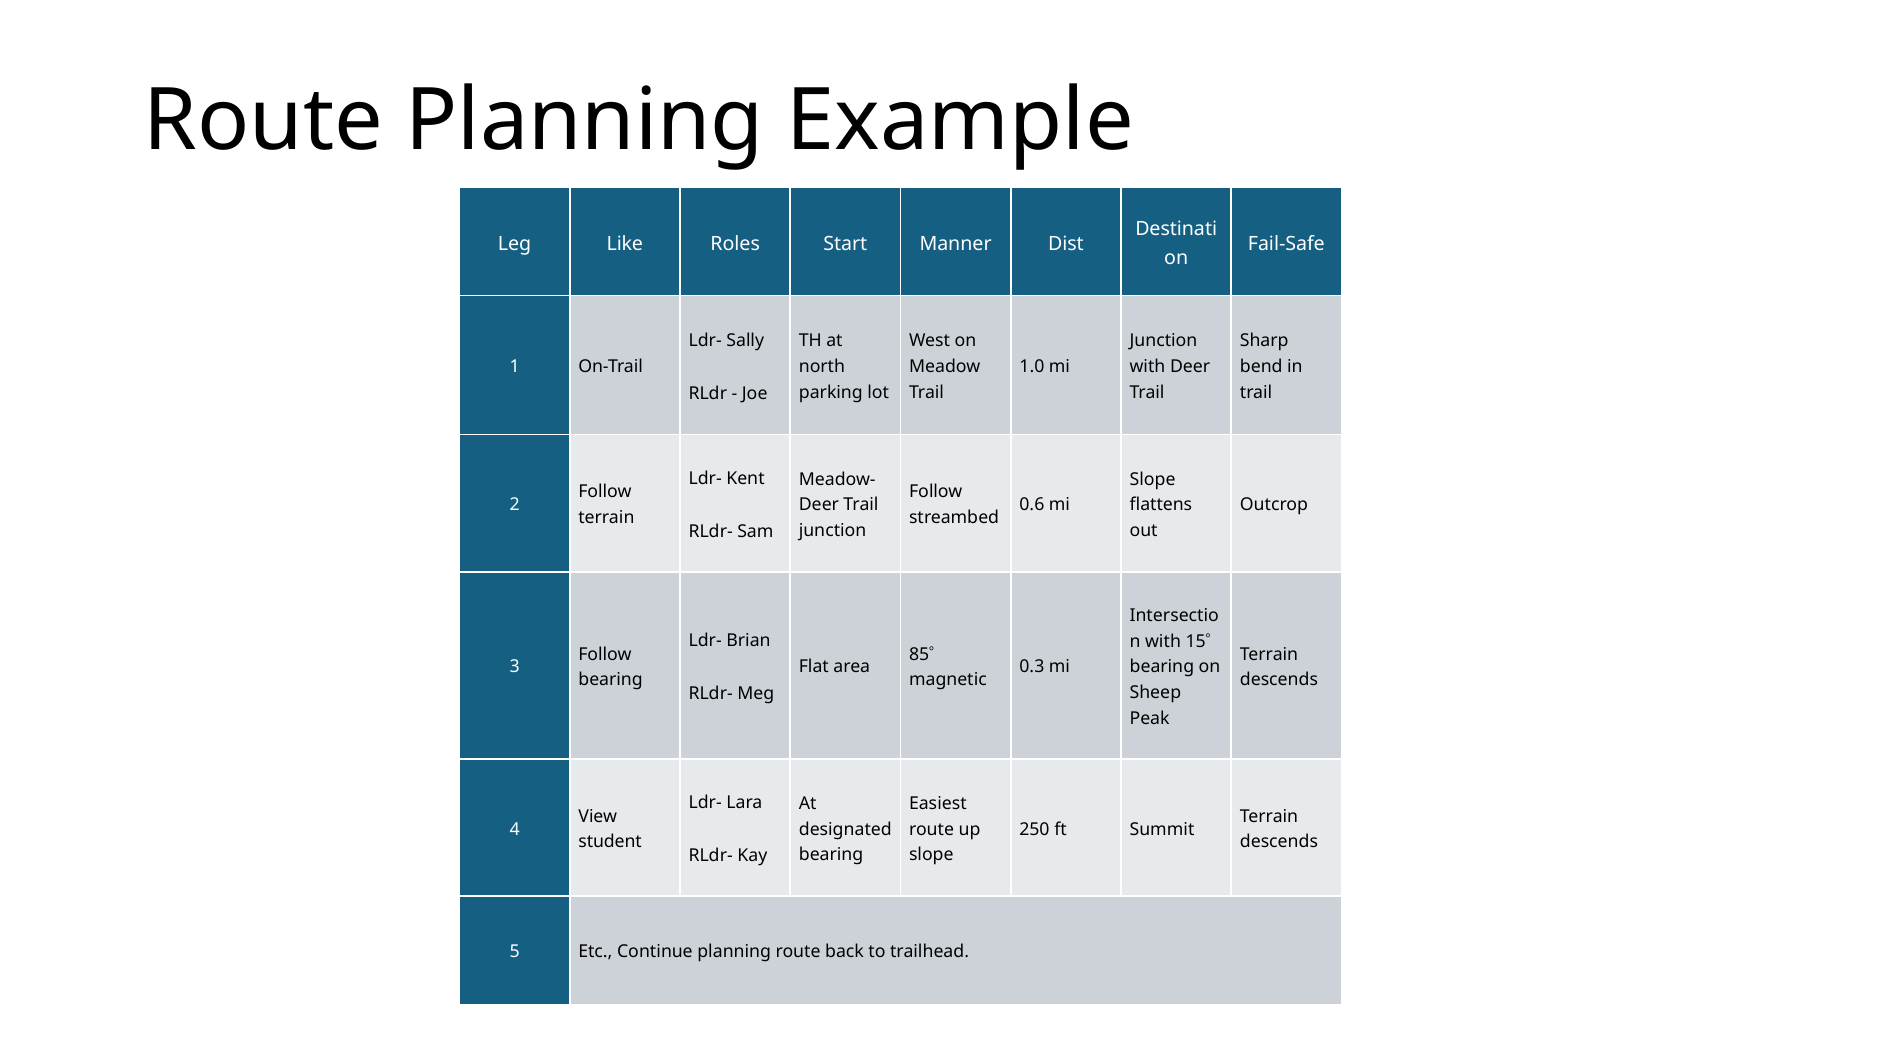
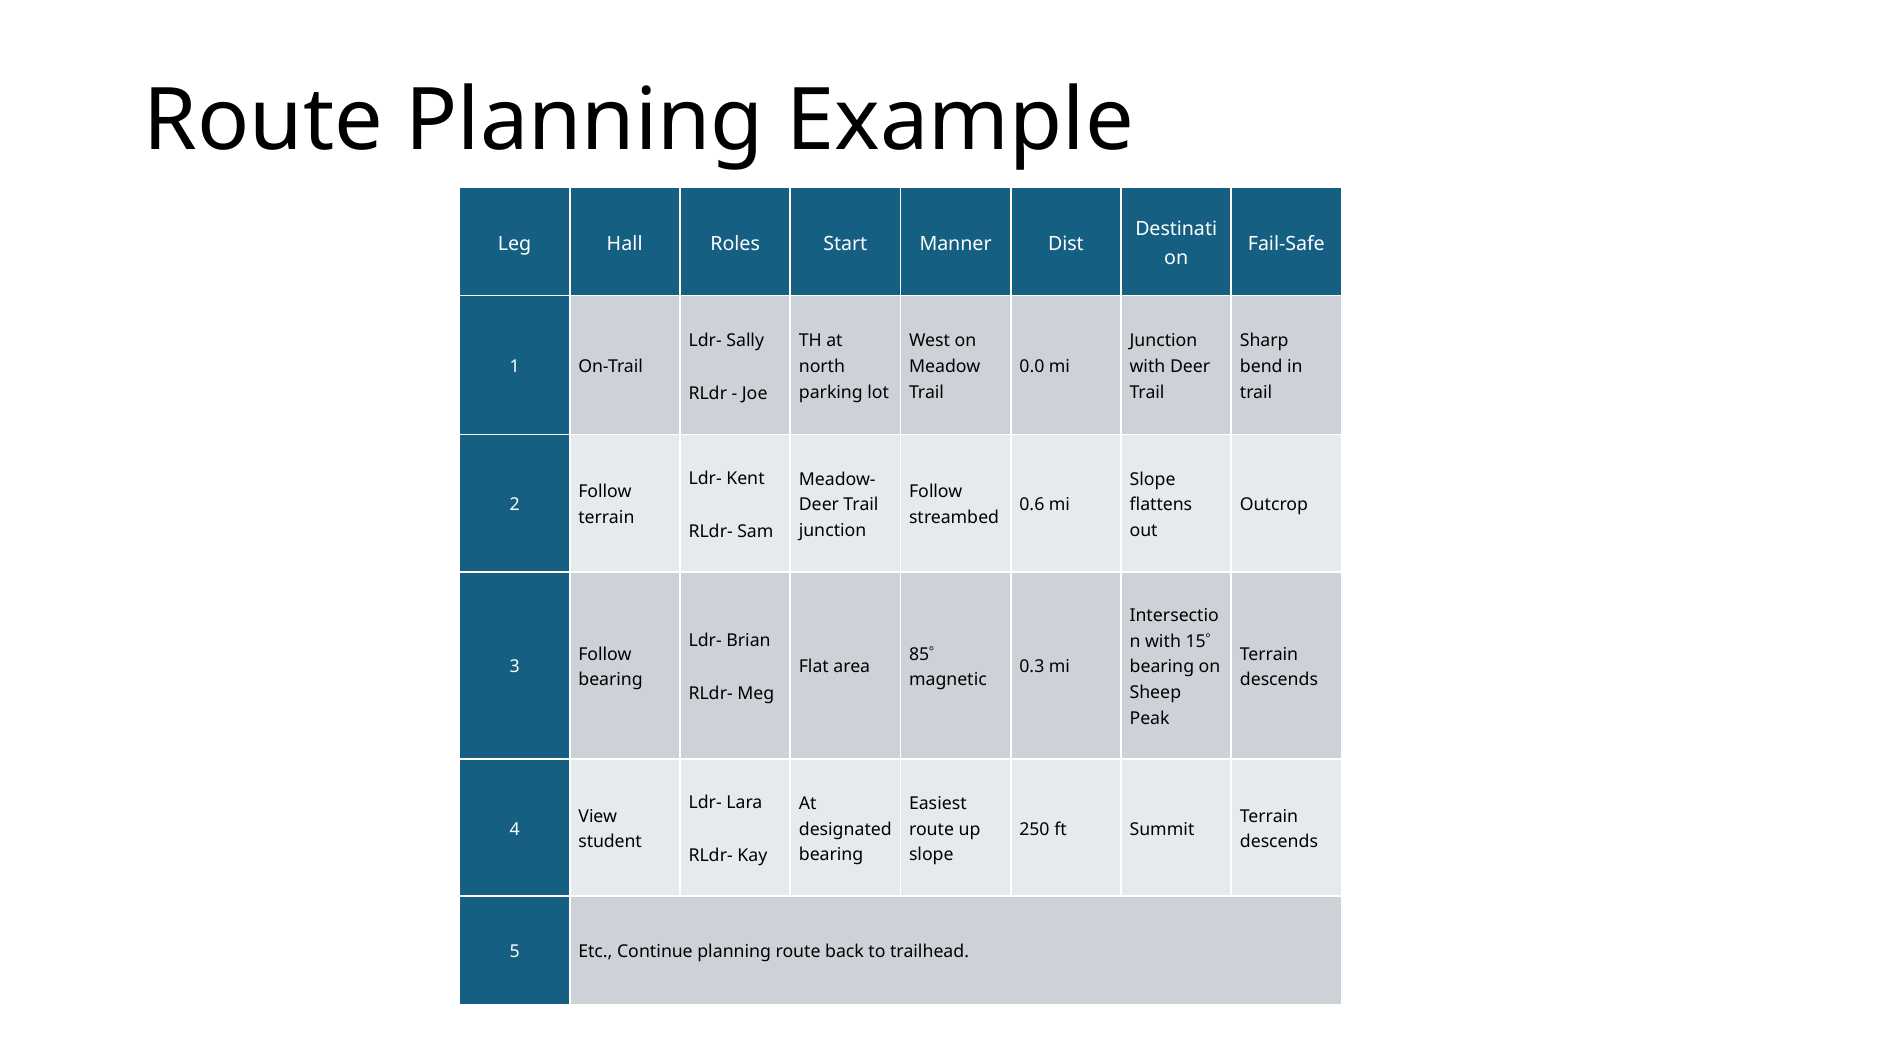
Like: Like -> Hall (625, 244)
1.0: 1.0 -> 0.0 (1032, 367)
